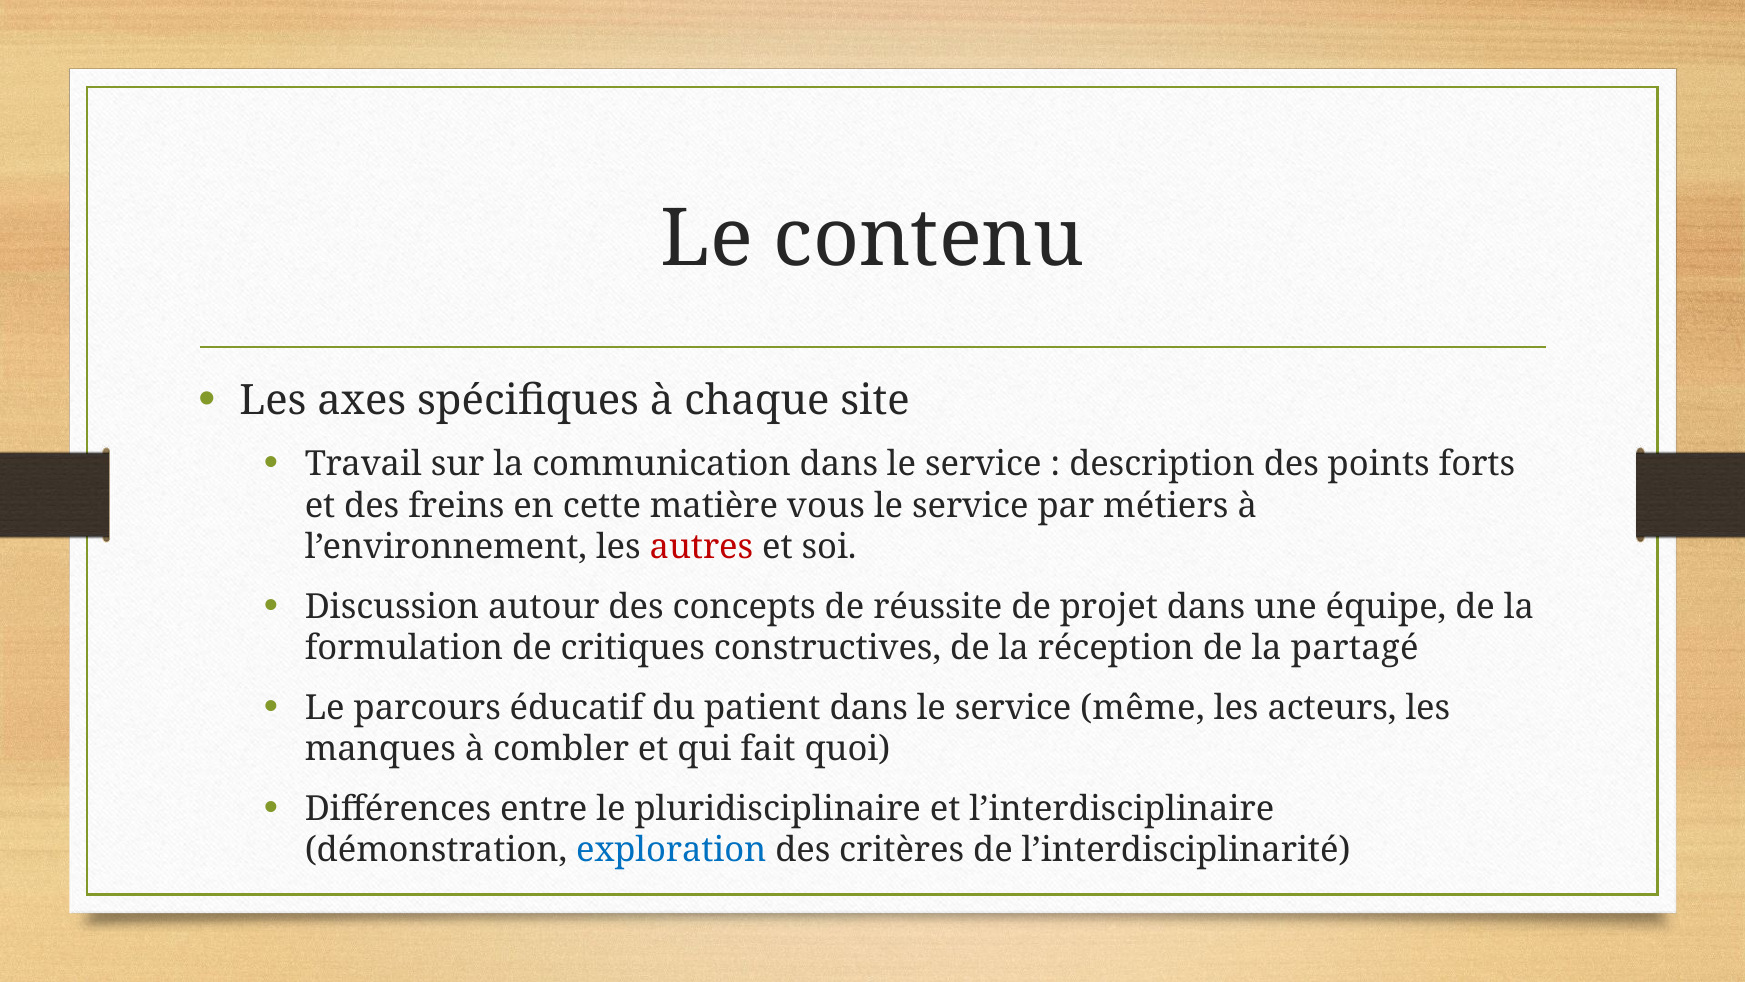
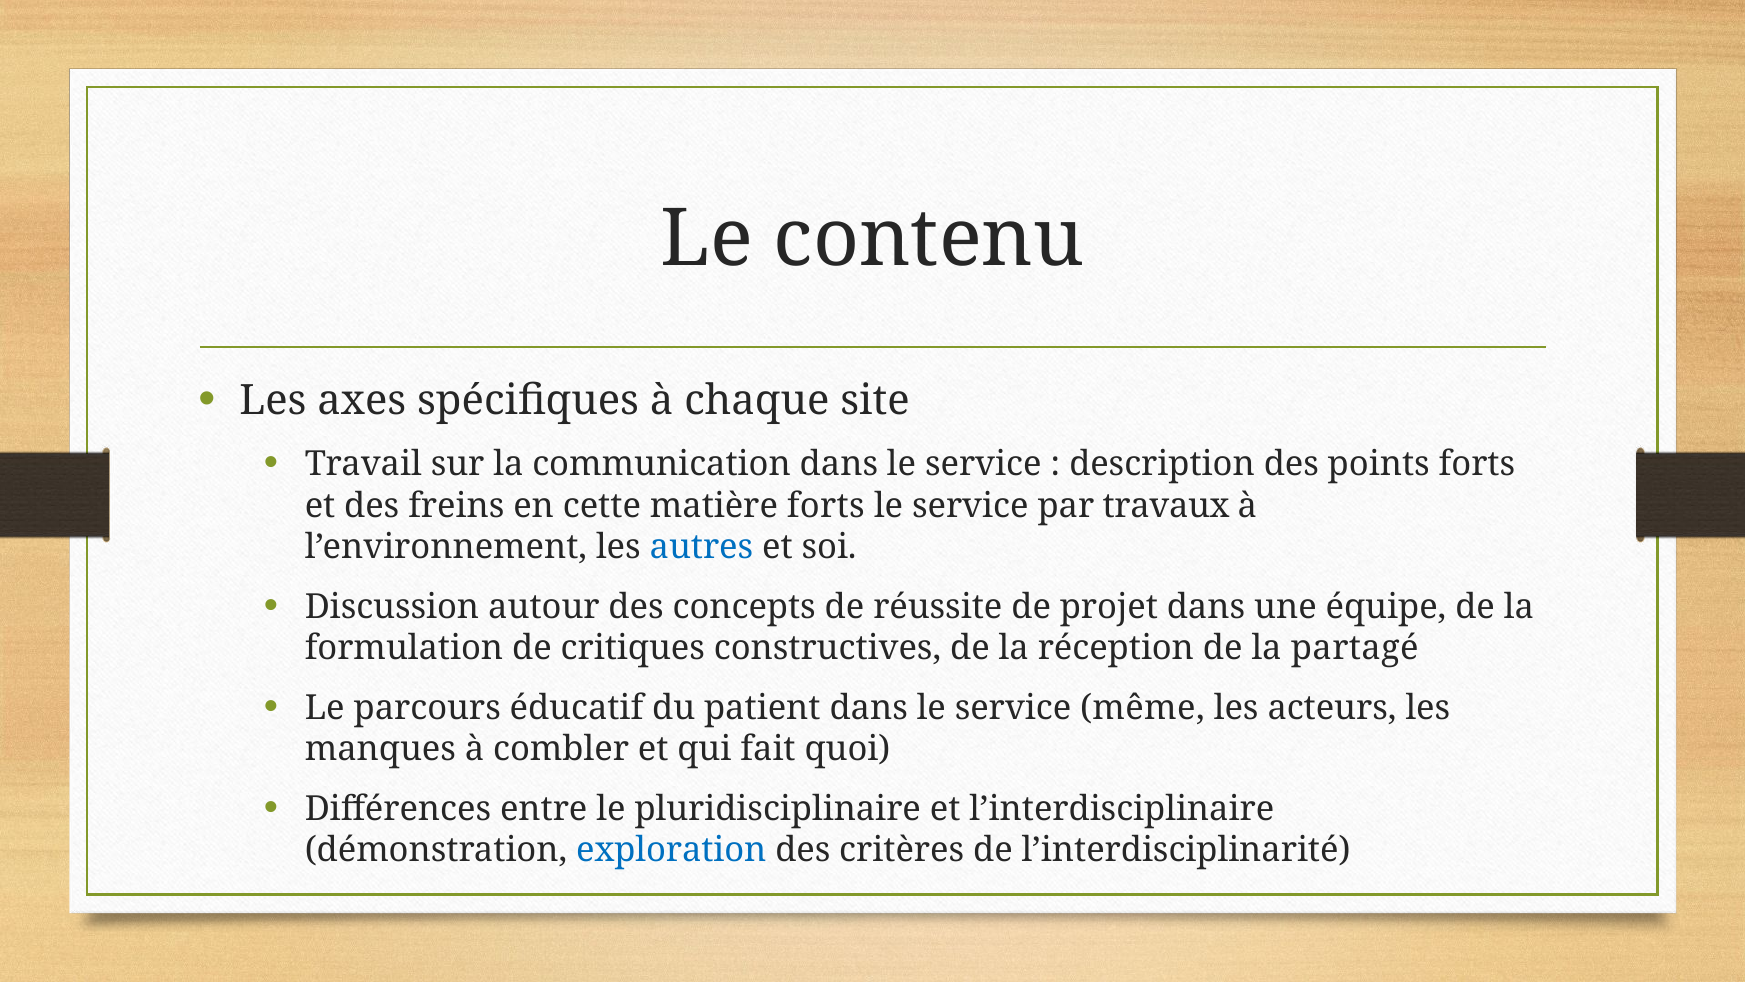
matière vous: vous -> forts (826, 505)
métiers: métiers -> travaux (1166, 505)
autres colour: red -> blue (701, 547)
